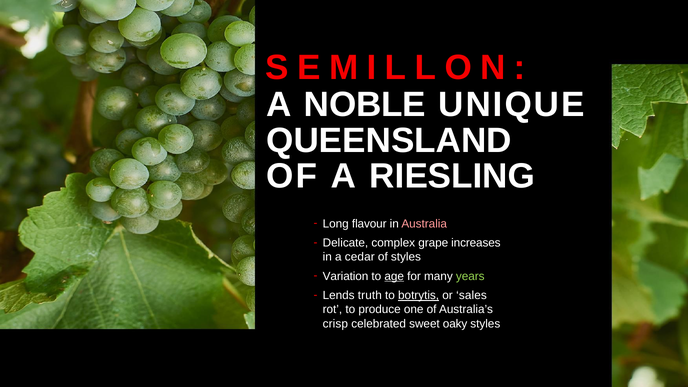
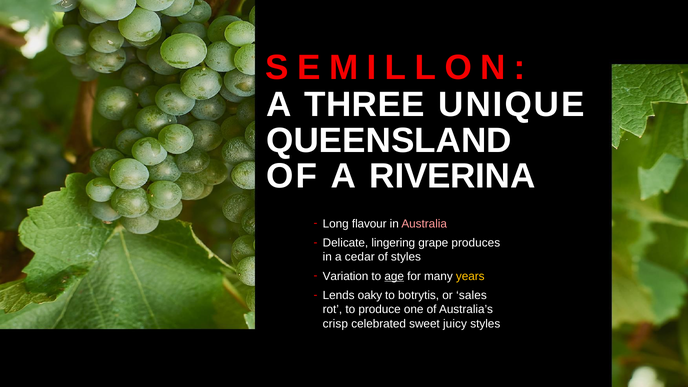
NOBLE: NOBLE -> THREE (365, 105)
RIESLING: RIESLING -> RIVERINA (452, 176)
complex: complex -> lingering (393, 243)
increases: increases -> produces (476, 243)
years colour: light green -> yellow (470, 276)
truth: truth -> oaky (370, 296)
botrytis underline: present -> none (419, 296)
oaky: oaky -> juicy (455, 324)
